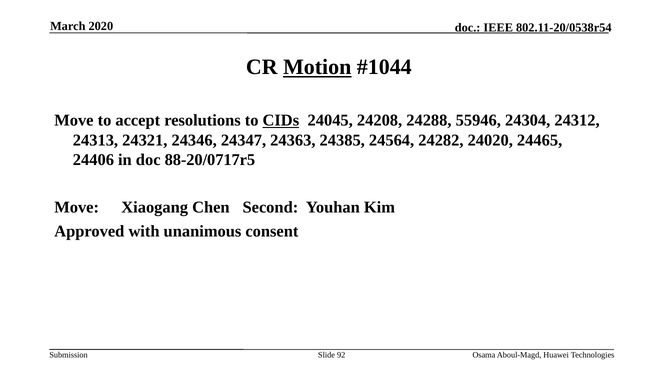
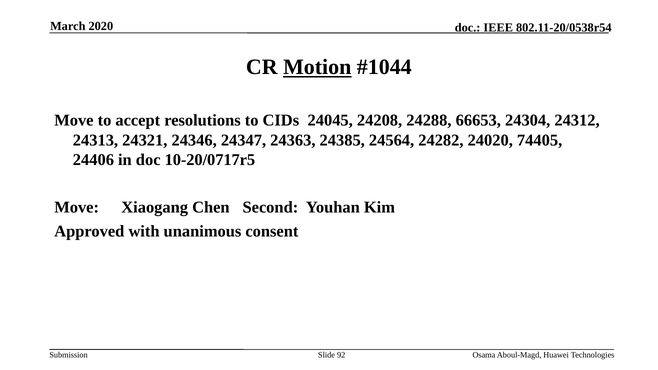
CIDs underline: present -> none (281, 120)
55946: 55946 -> 66653 (478, 120)
24465: 24465 -> 74405 (540, 140)
88-20/0717r5: 88-20/0717r5 -> 10-20/0717r5 (210, 160)
